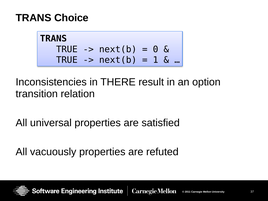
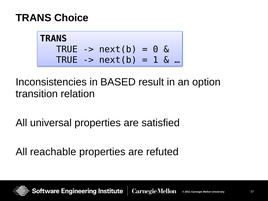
THERE: THERE -> BASED (118, 82)
vacuously: vacuously -> reachable (53, 152)
